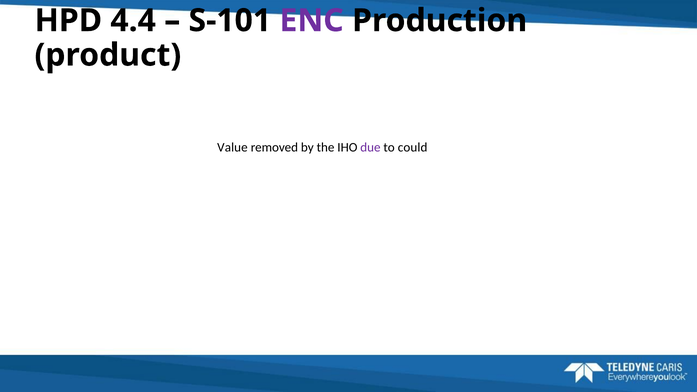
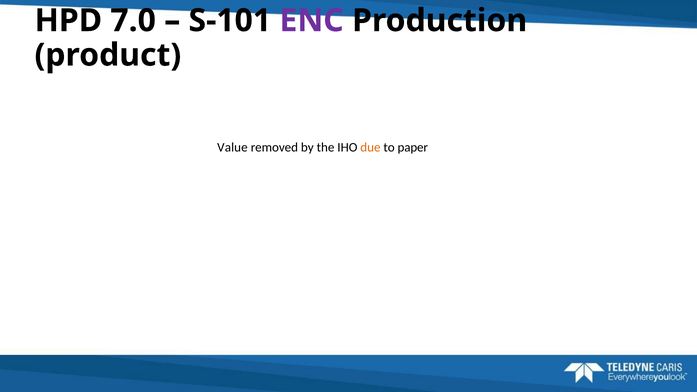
4.4: 4.4 -> 7.0 (133, 21)
due colour: purple -> orange (370, 148)
could: could -> paper (413, 148)
